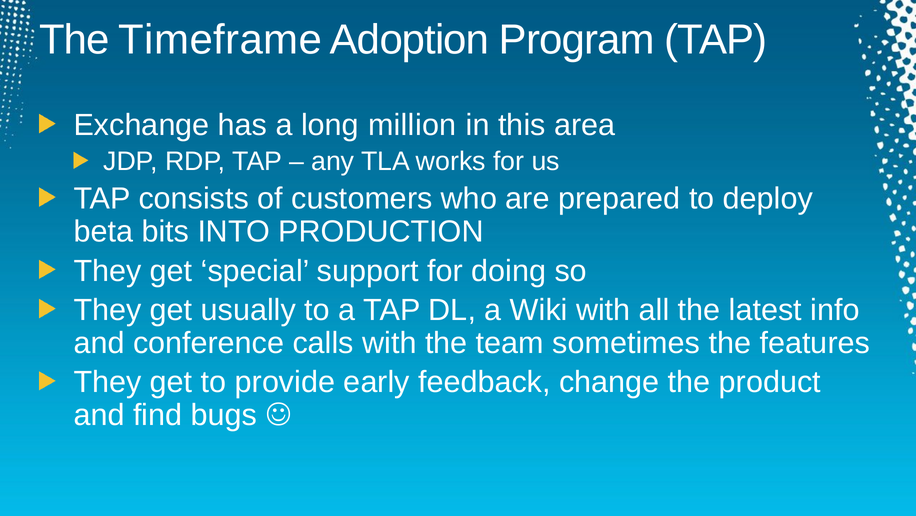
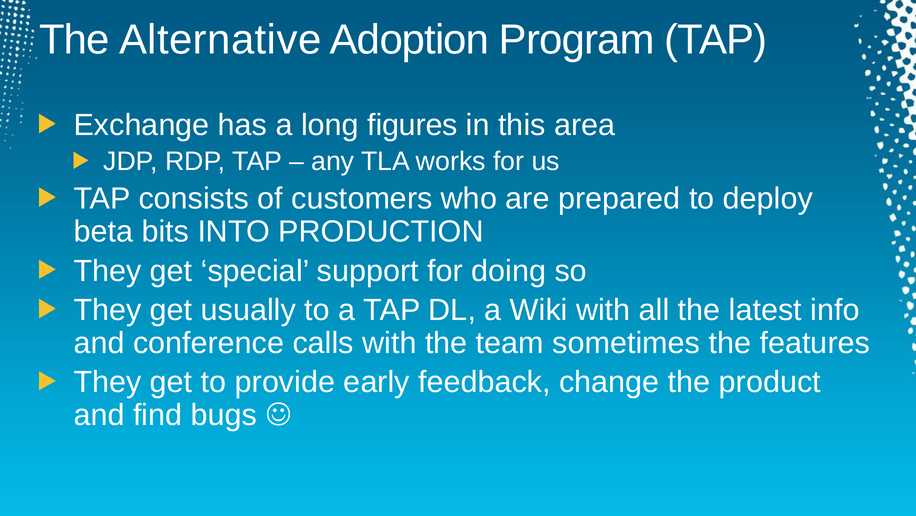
Timeframe: Timeframe -> Alternative (220, 40)
million: million -> figures (412, 125)
